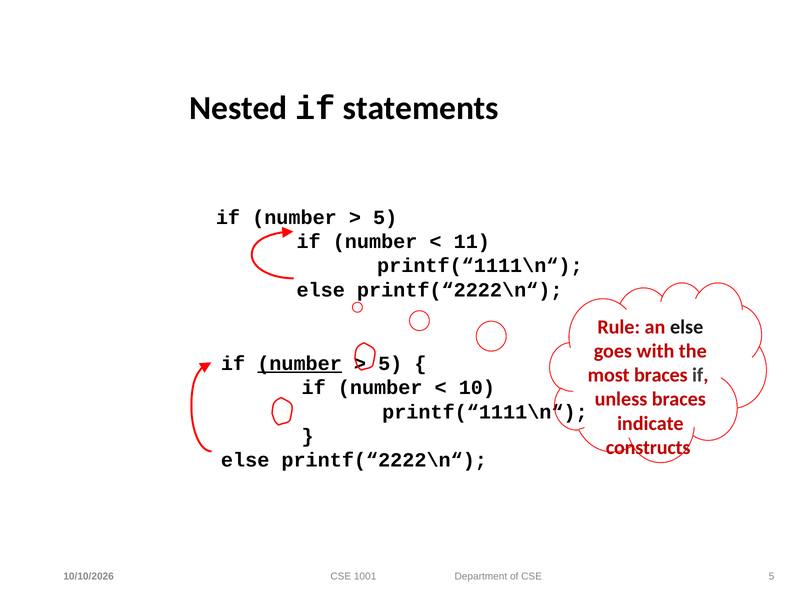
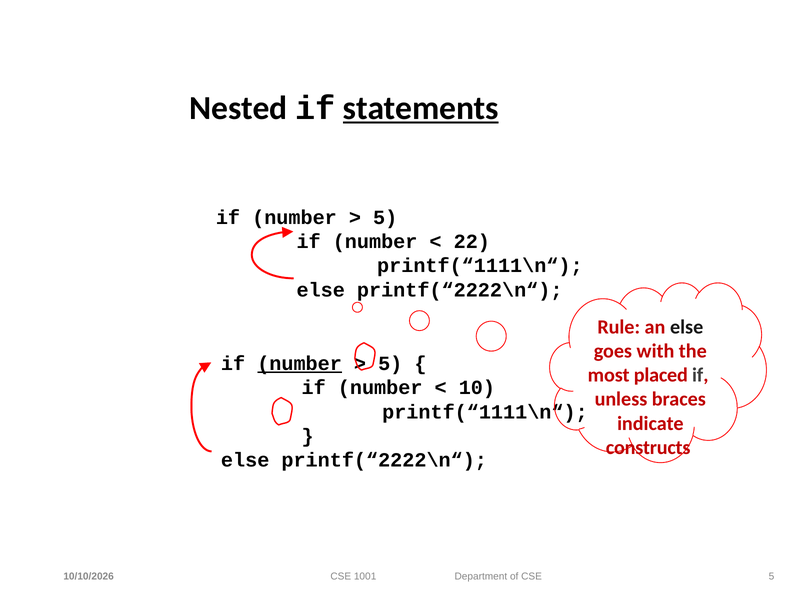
statements underline: none -> present (421, 108)
11: 11 -> 22 (472, 242)
most braces: braces -> placed (661, 376)
